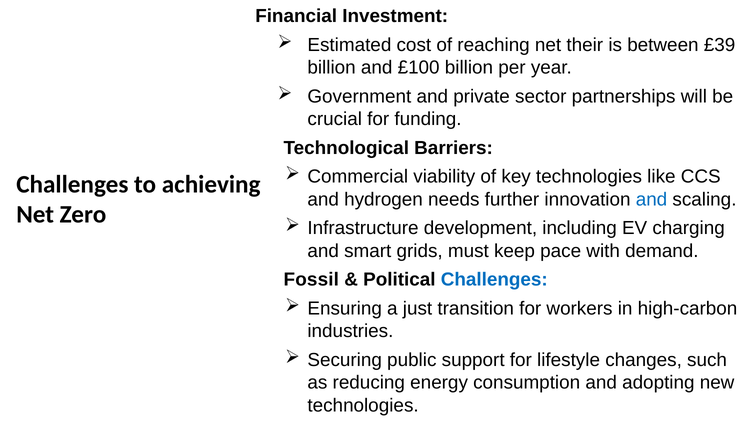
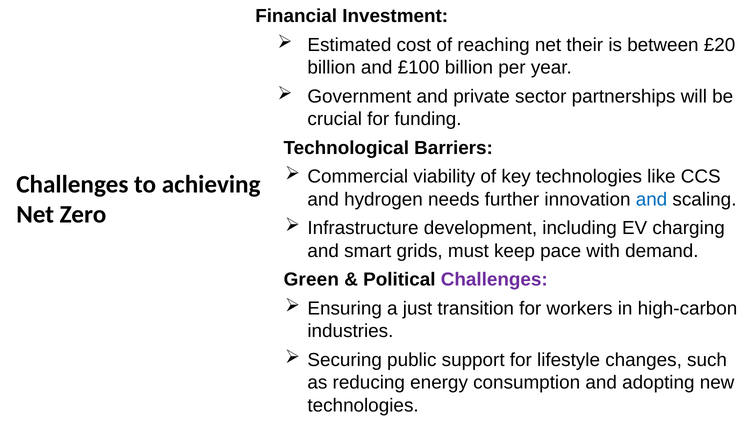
£39: £39 -> £20 (720, 45)
Fossil: Fossil -> Green (311, 280)
Challenges colour: blue -> purple (494, 280)
